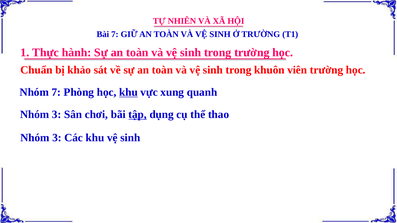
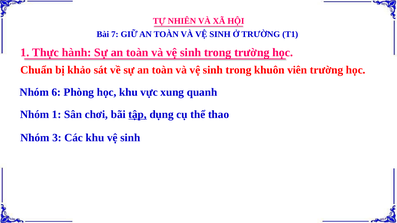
Nhóm 7: 7 -> 6 (56, 92)
khu underline: present -> none (128, 92)
3: 3 -> 1 (57, 114)
